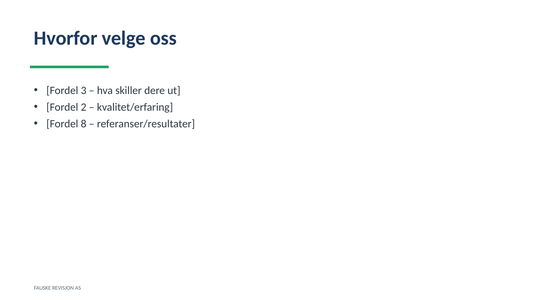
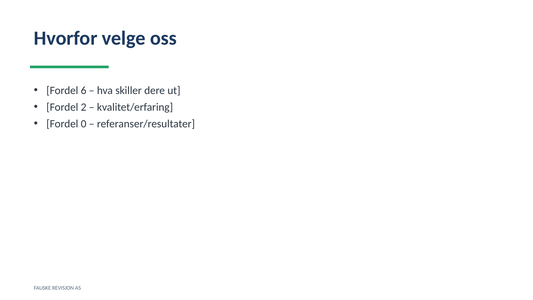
3: 3 -> 6 (84, 90)
8: 8 -> 0 (84, 124)
